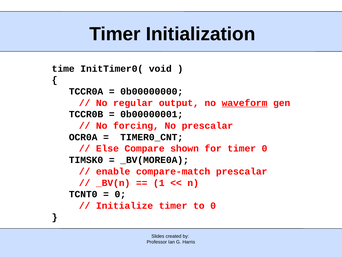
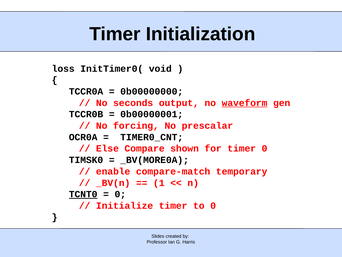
time: time -> loss (63, 68)
regular: regular -> seconds (133, 103)
compare-match prescalar: prescalar -> temporary (242, 171)
TCNT0 underline: none -> present (83, 194)
